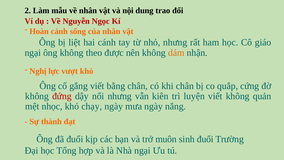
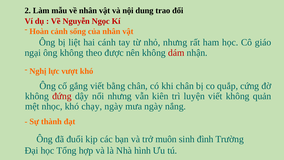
dám colour: orange -> red (176, 53)
sinh đuổi: đuổi -> đình (205, 139)
Nhà ngại: ngại -> hình (143, 150)
